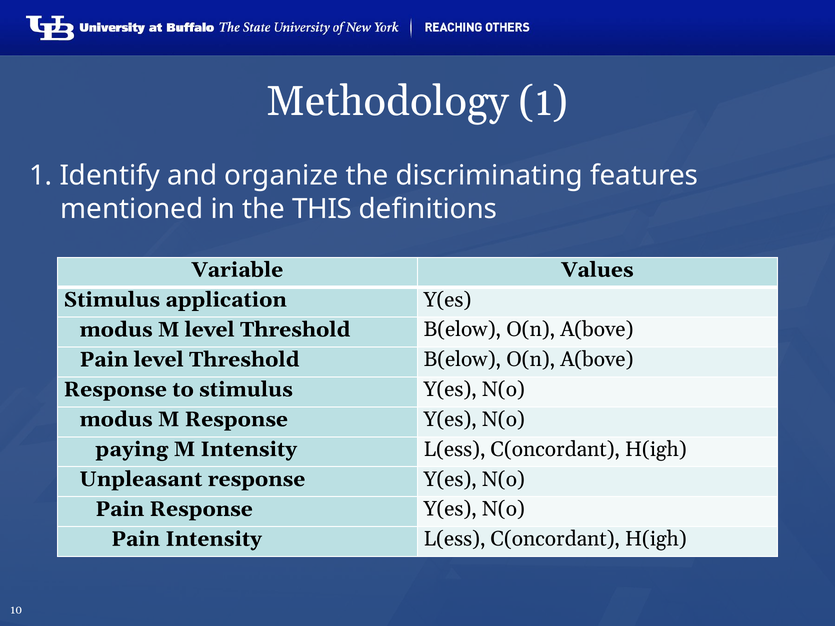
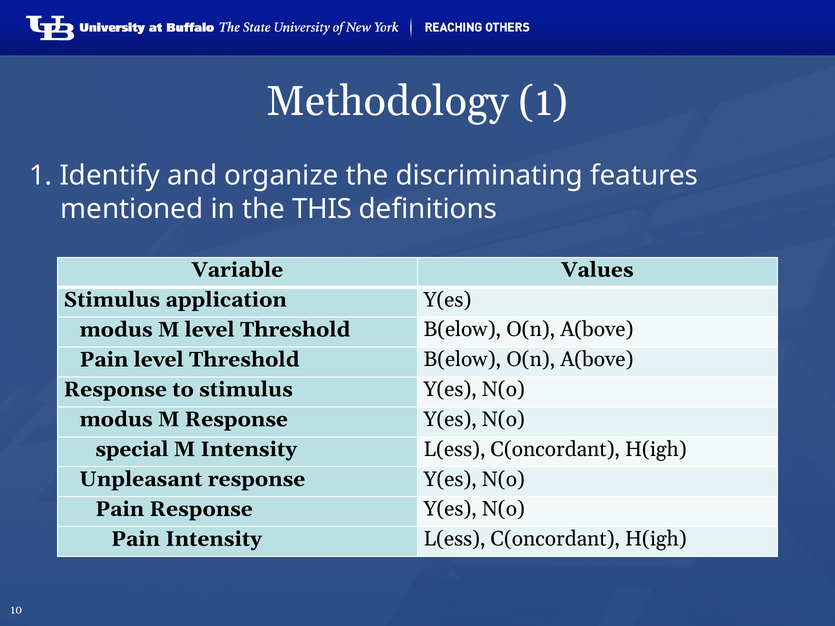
paying: paying -> special (132, 449)
